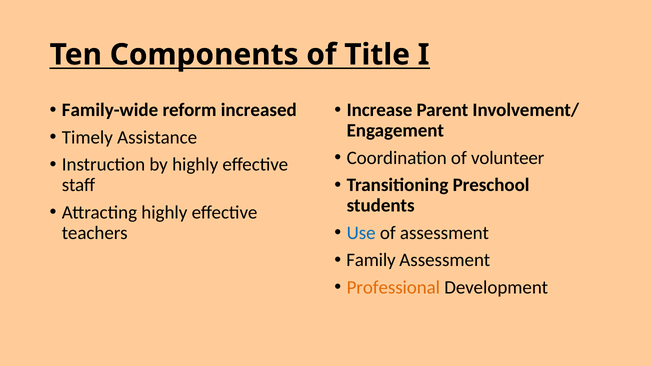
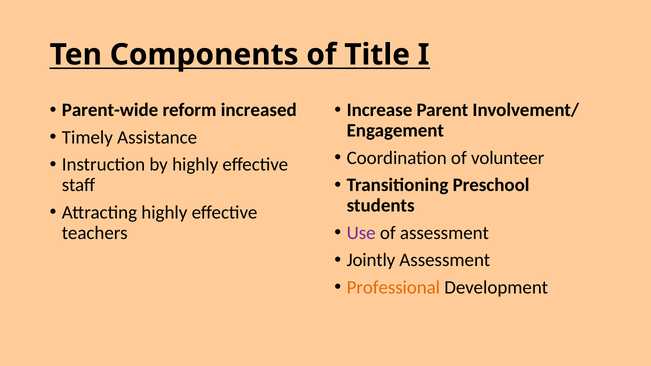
Family-wide: Family-wide -> Parent-wide (110, 110)
Use colour: blue -> purple (361, 233)
Family: Family -> Jointly (371, 260)
